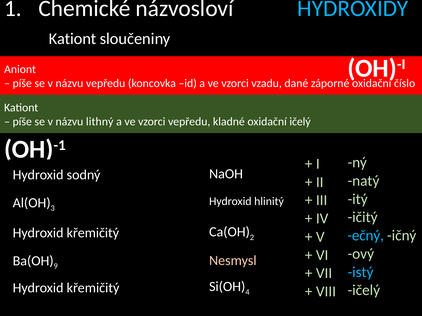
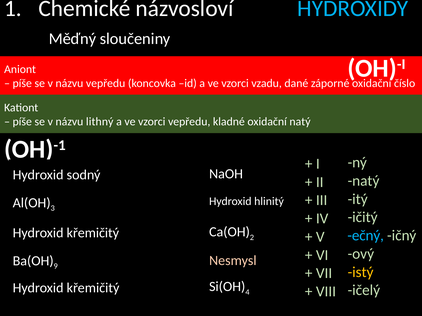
Kationt: Kationt -> Měďný (73, 39)
oxidační ičelý: ičelý -> natý (300, 122)
istý colour: light blue -> yellow (361, 272)
